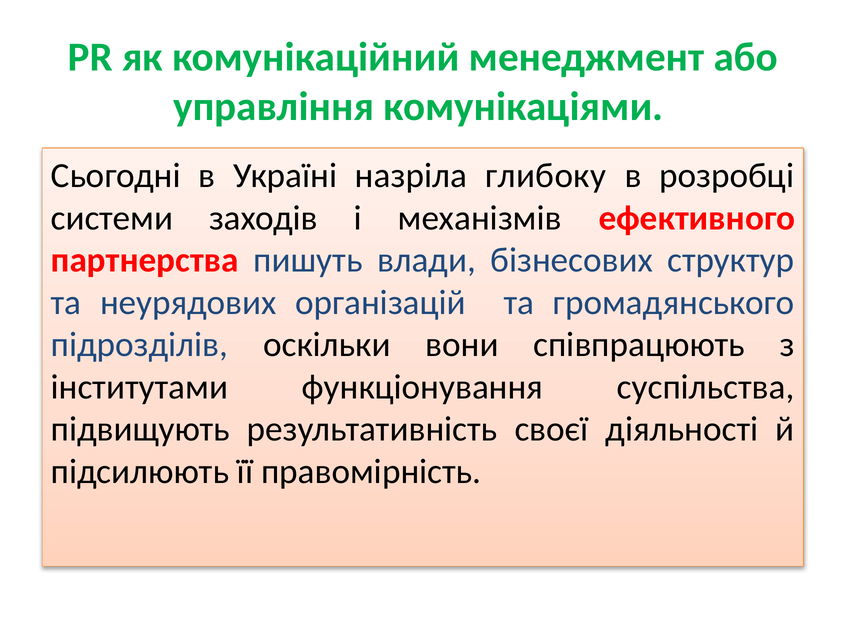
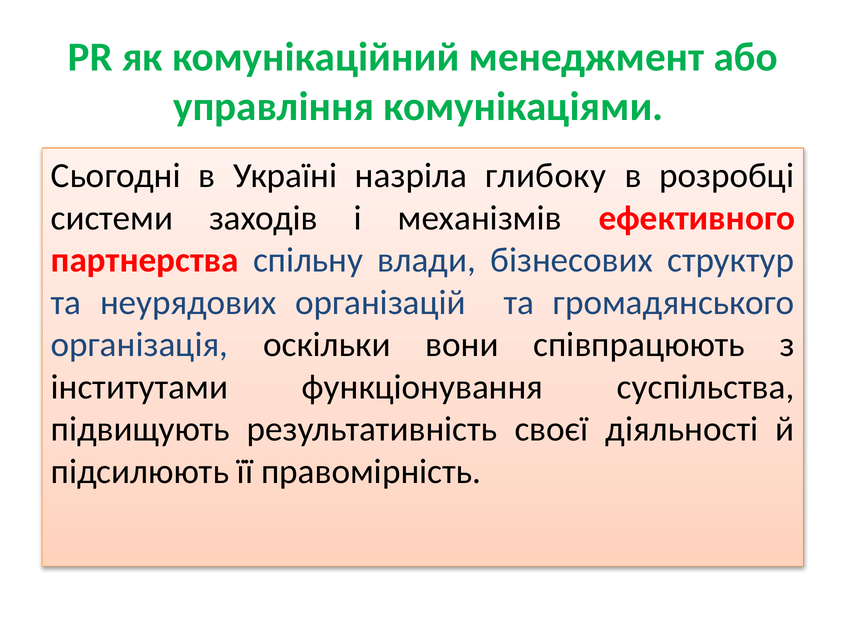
пишуть: пишуть -> спільну (308, 260)
підрозділів: підрозділів -> організація (139, 345)
